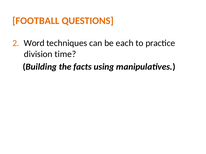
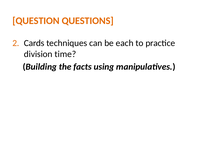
FOOTBALL: FOOTBALL -> QUESTION (36, 21)
Word: Word -> Cards (34, 43)
